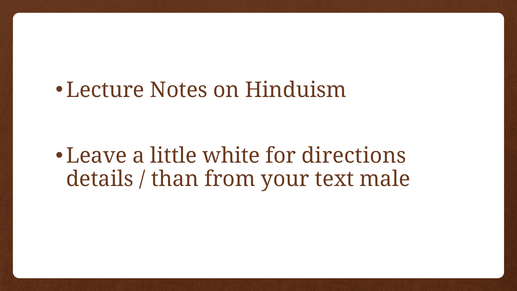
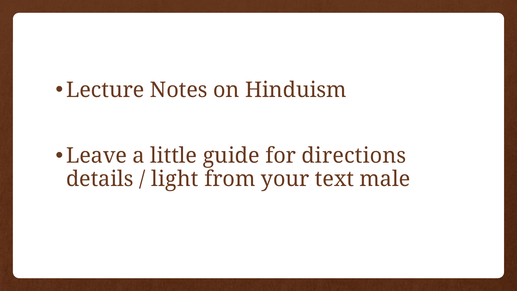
white: white -> guide (231, 156)
than: than -> light (175, 179)
